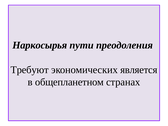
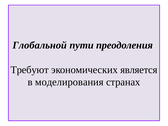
Наркосырья: Наркосырья -> Глобальной (40, 45)
общепланетном: общепланетном -> моделирования (69, 82)
